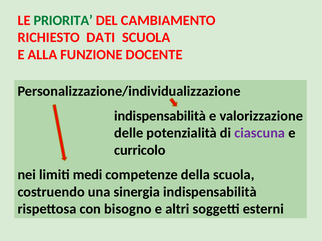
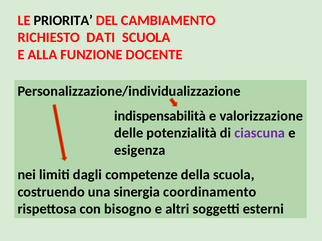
PRIORITA colour: green -> black (63, 20)
curricolo: curricolo -> esigenza (140, 150)
medi: medi -> dagli (87, 175)
sinergia indispensabilità: indispensabilità -> coordinamento (210, 192)
